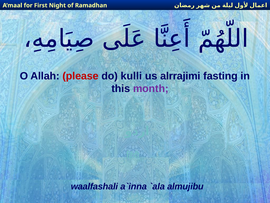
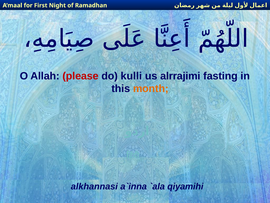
month colour: purple -> orange (151, 88)
waalfashali: waalfashali -> alkhannasi (94, 186)
almujibu: almujibu -> qiyamihi (185, 186)
